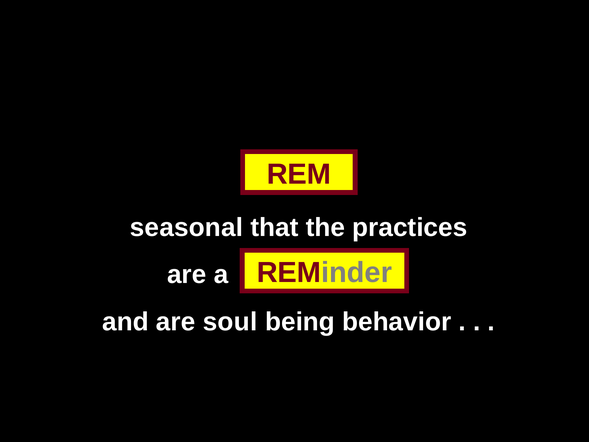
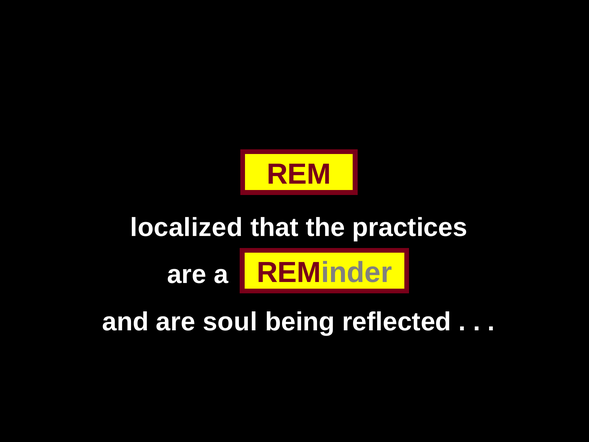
seasonal: seasonal -> localized (186, 227)
behavior: behavior -> reflected (397, 322)
